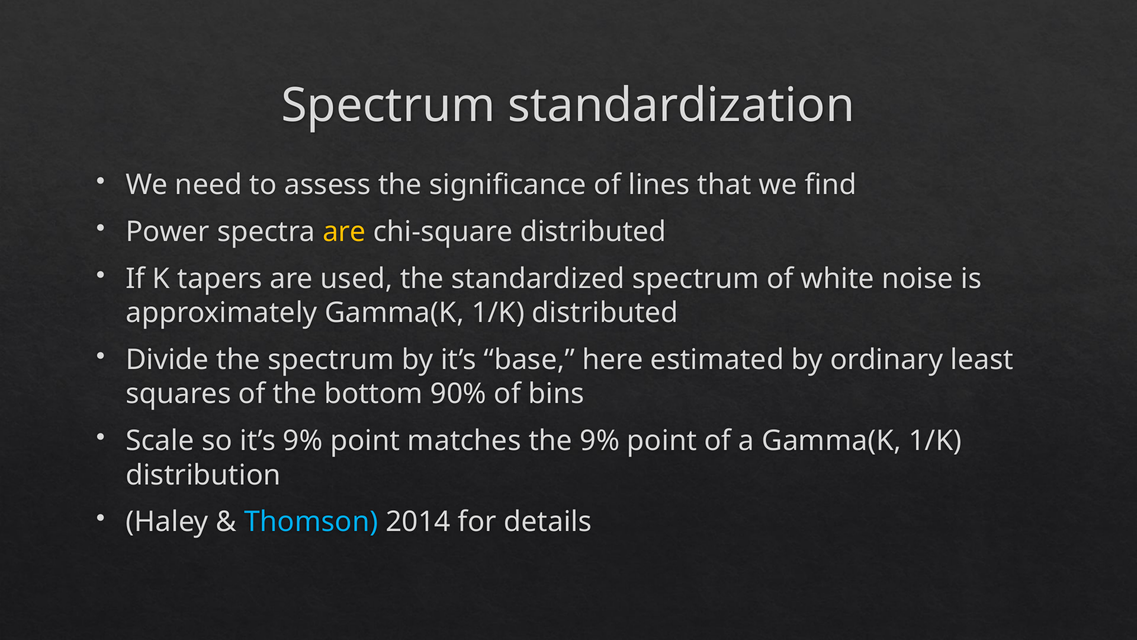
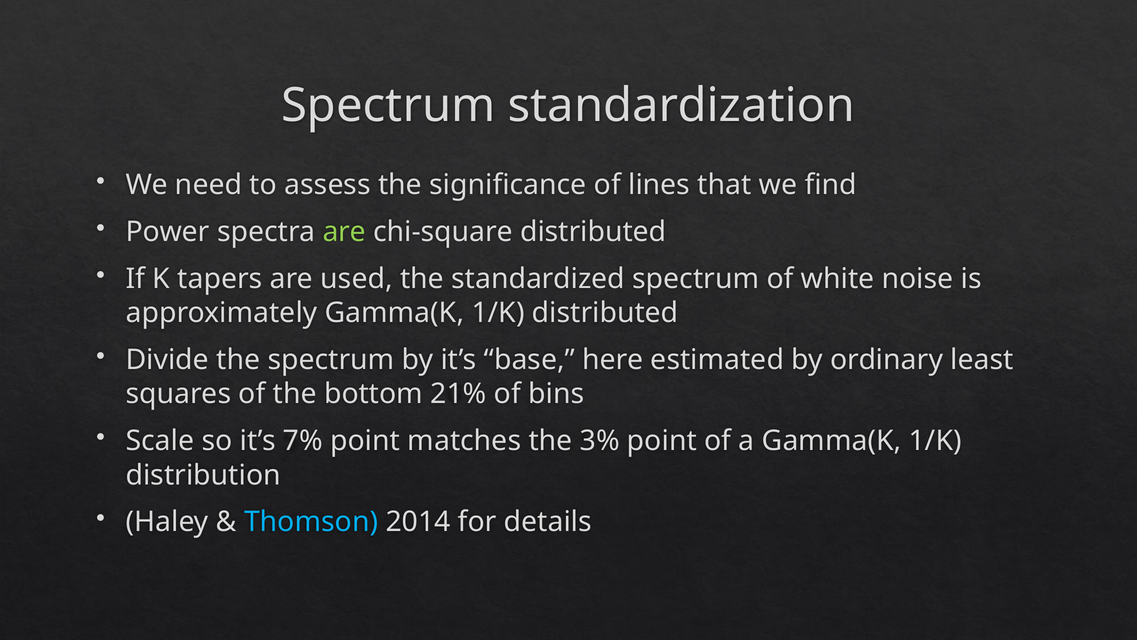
are colour: yellow -> light green (344, 232)
90%: 90% -> 21% (458, 394)
it’s 9%: 9% -> 7% (303, 441)
the 9%: 9% -> 3% (600, 441)
